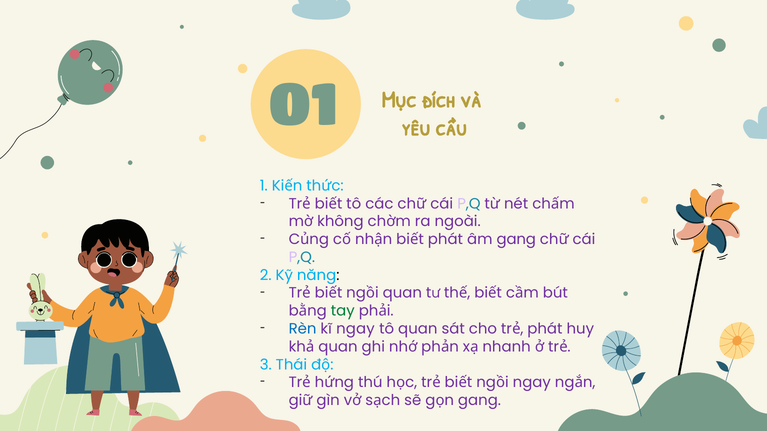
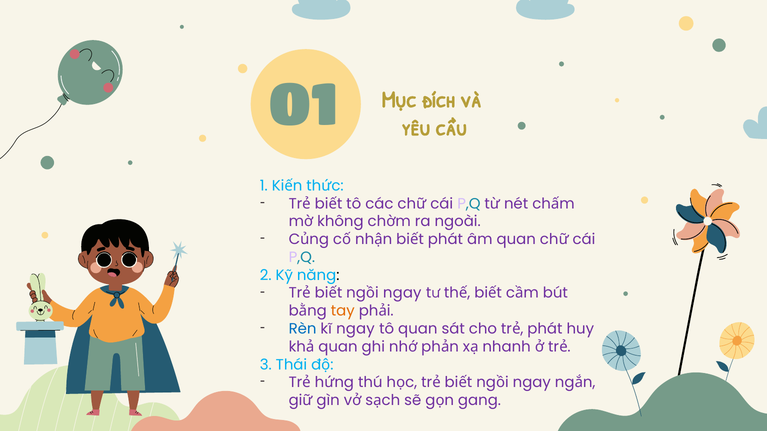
âm gang: gang -> quan (516, 240)
quan: quan -> ngay (402, 293)
tay colour: green -> orange (343, 311)
